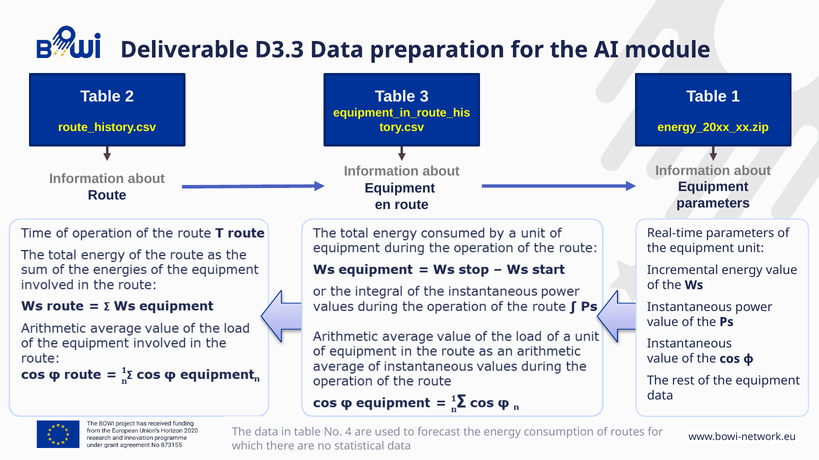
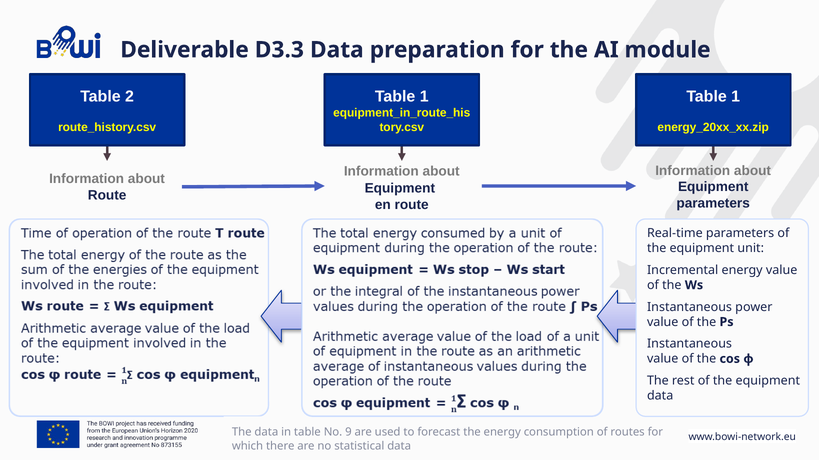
3: 3 -> 1 (424, 97)
4: 4 -> 9 (348, 433)
